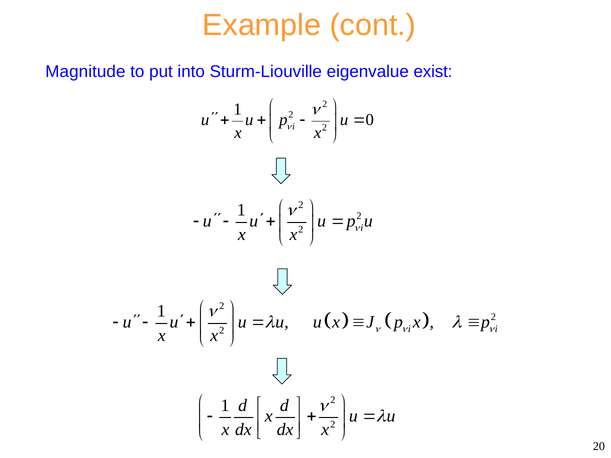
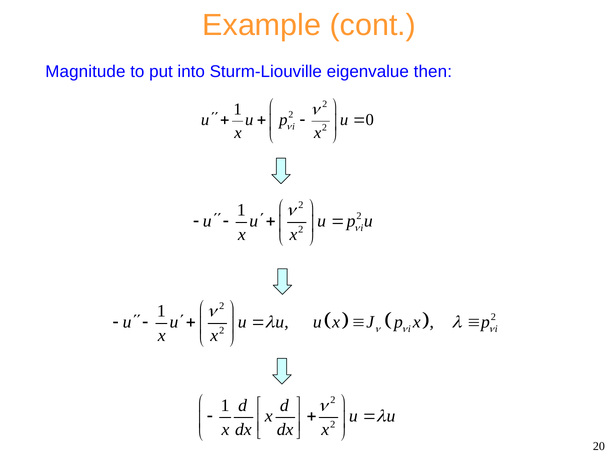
exist: exist -> then (433, 72)
